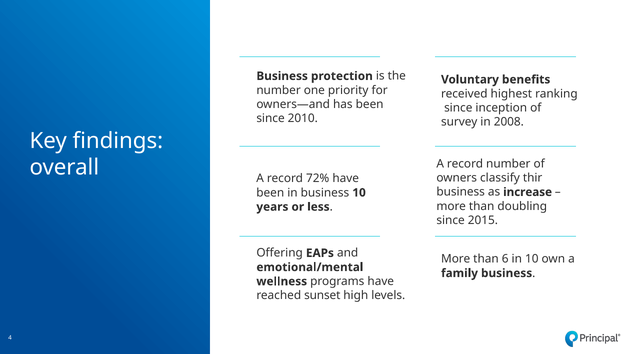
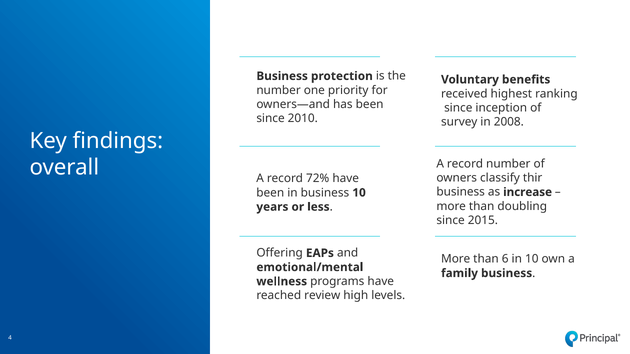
sunset: sunset -> review (322, 296)
